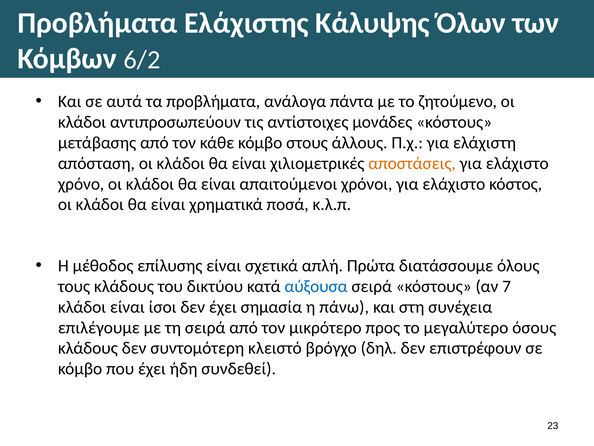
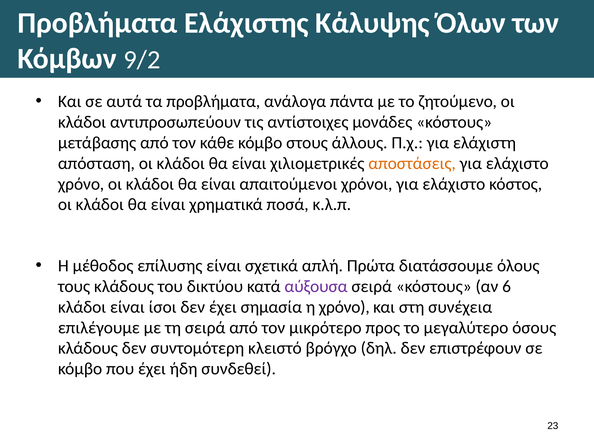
6/2: 6/2 -> 9/2 (142, 60)
αύξουσα colour: blue -> purple (316, 286)
7: 7 -> 6 (507, 286)
η πάνω: πάνω -> χρόνο (344, 307)
